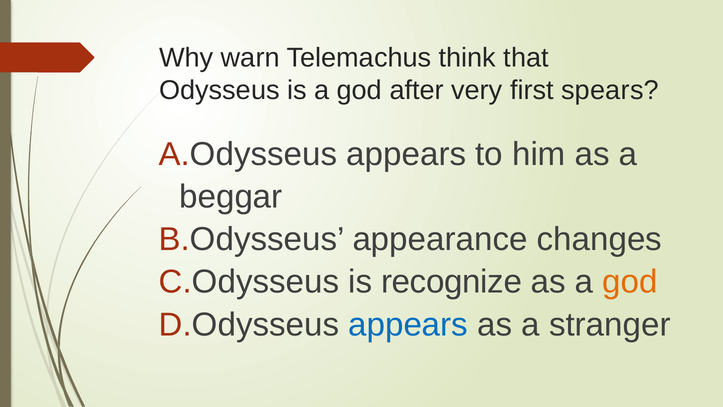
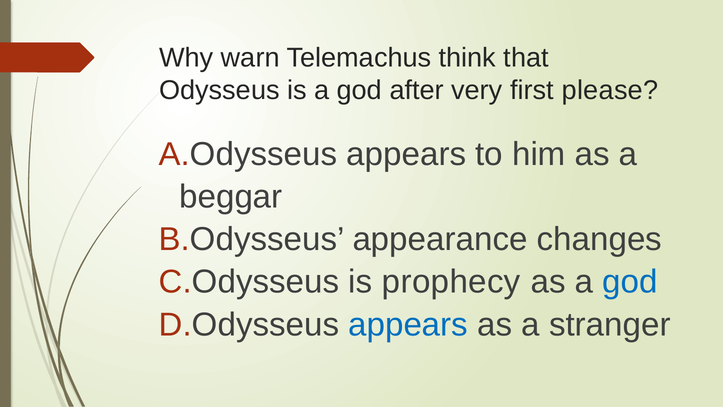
spears: spears -> please (610, 90)
recognize: recognize -> prophecy (451, 282)
god colour: orange -> blue (630, 282)
